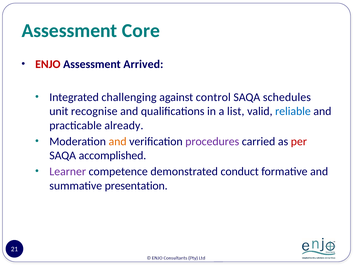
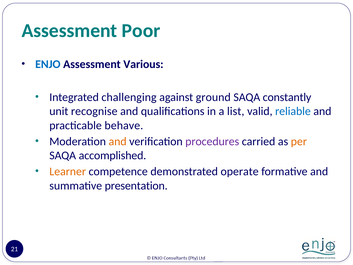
Core: Core -> Poor (141, 31)
ENJO colour: red -> blue (48, 64)
Arrived: Arrived -> Various (143, 64)
control: control -> ground (213, 97)
schedules: schedules -> constantly (287, 97)
already: already -> behave (124, 125)
per colour: red -> orange (299, 141)
Learner colour: purple -> orange (68, 171)
conduct: conduct -> operate (240, 171)
